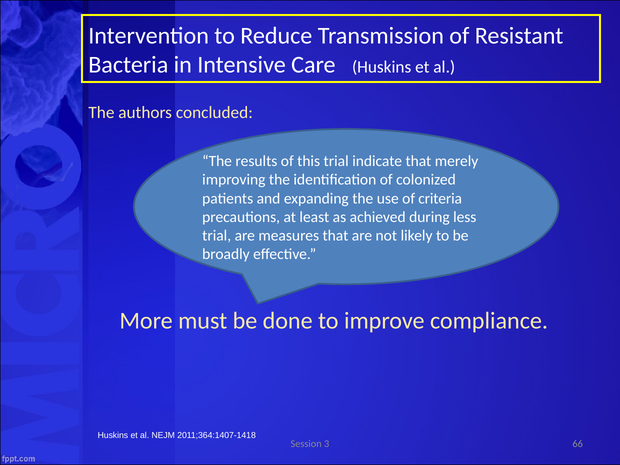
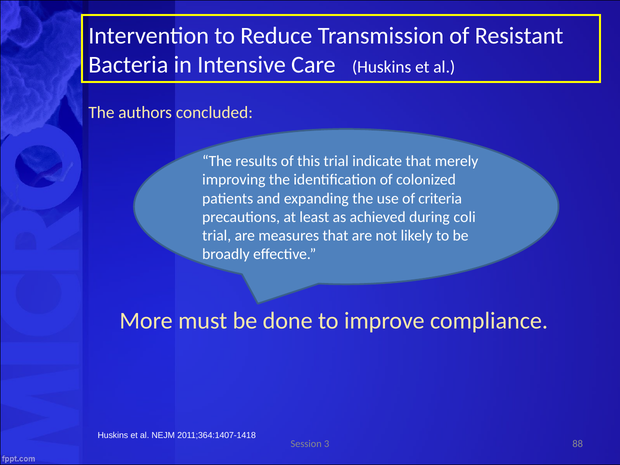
less: less -> coli (465, 217)
66: 66 -> 88 (578, 444)
